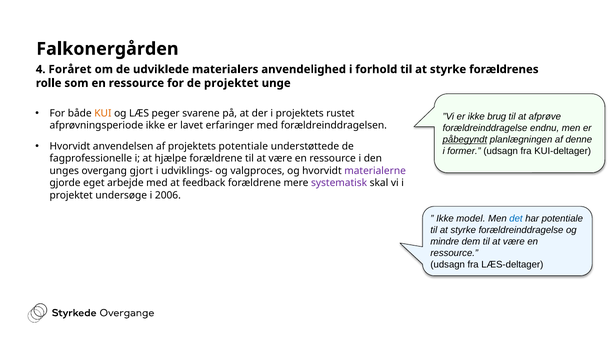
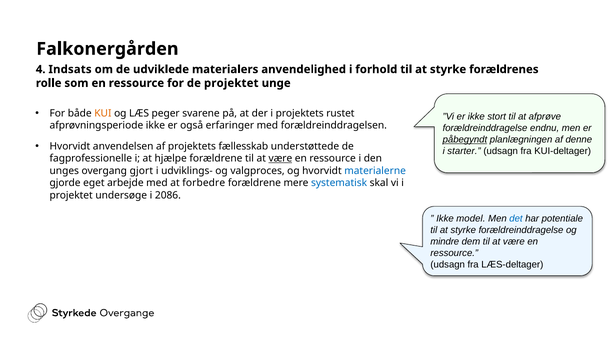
Foråret: Foråret -> Indsats (70, 69)
brug: brug -> stort (497, 117)
lavet: lavet -> også (192, 125)
projektets potentiale: potentiale -> fællesskab (243, 146)
former: former -> starter (464, 151)
være underline: none -> present (280, 158)
materialerne colour: purple -> blue (375, 171)
feedback: feedback -> forbedre (204, 183)
systematisk colour: purple -> blue (339, 183)
2006: 2006 -> 2086 (168, 195)
